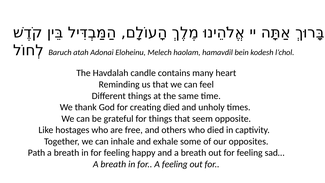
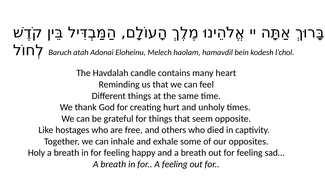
creating died: died -> hurt (171, 107)
Path: Path -> Holy (36, 153)
